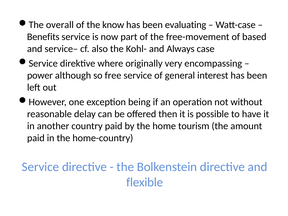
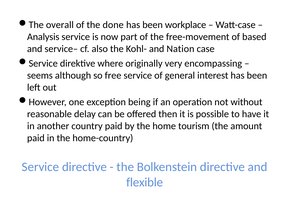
know: know -> done (113, 25)
evaluating: evaluating -> workplace (186, 25)
Benefits: Benefits -> Analysis (43, 37)
Always: Always -> Nation (180, 49)
power: power -> seems (40, 75)
